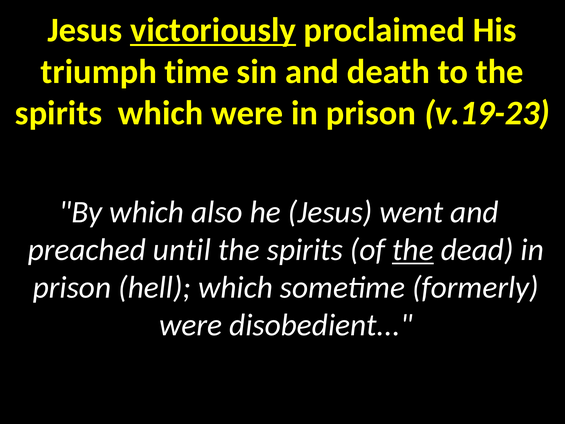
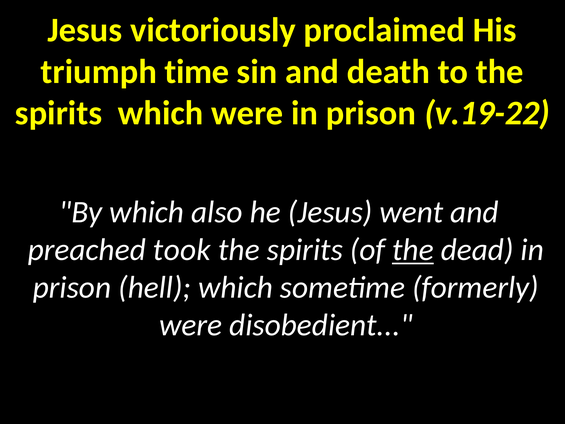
victoriously underline: present -> none (213, 30)
v.19-23: v.19-23 -> v.19-22 (487, 113)
until: until -> took (182, 250)
